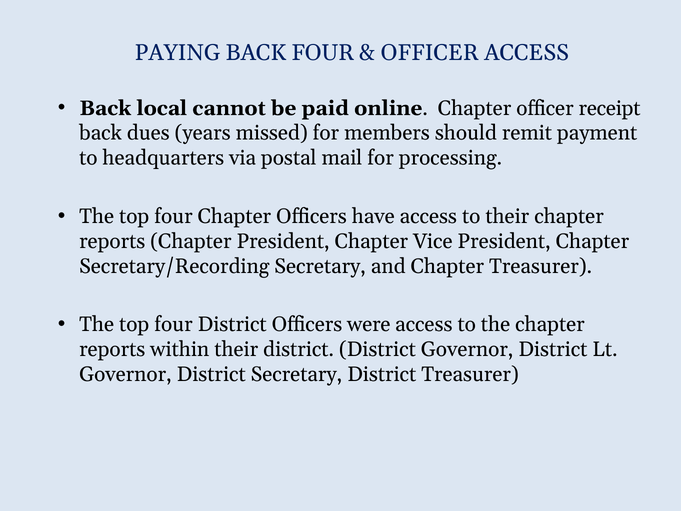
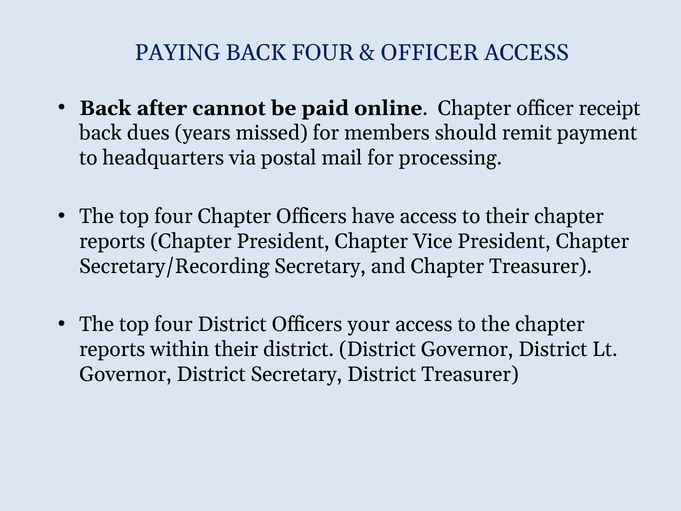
local: local -> after (162, 108)
were: were -> your (369, 324)
